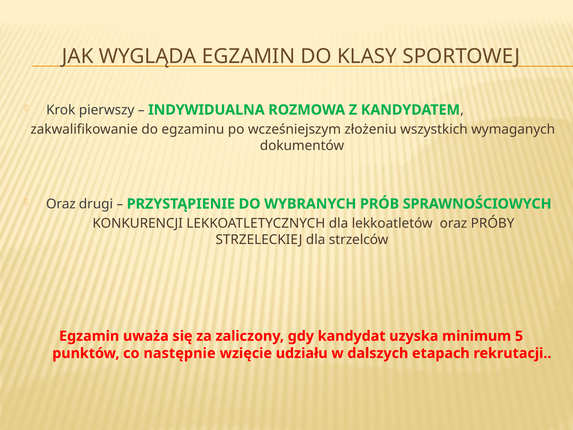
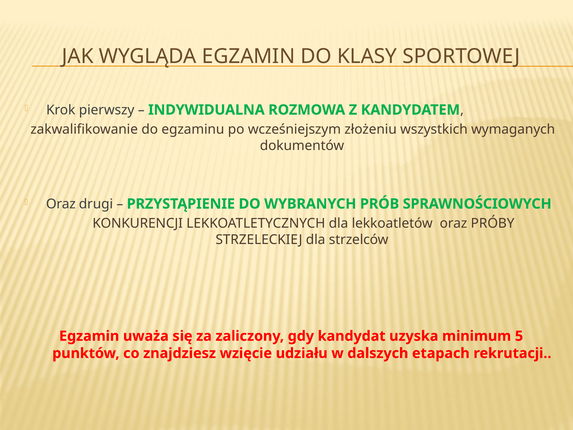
następnie: następnie -> znajdziesz (180, 353)
